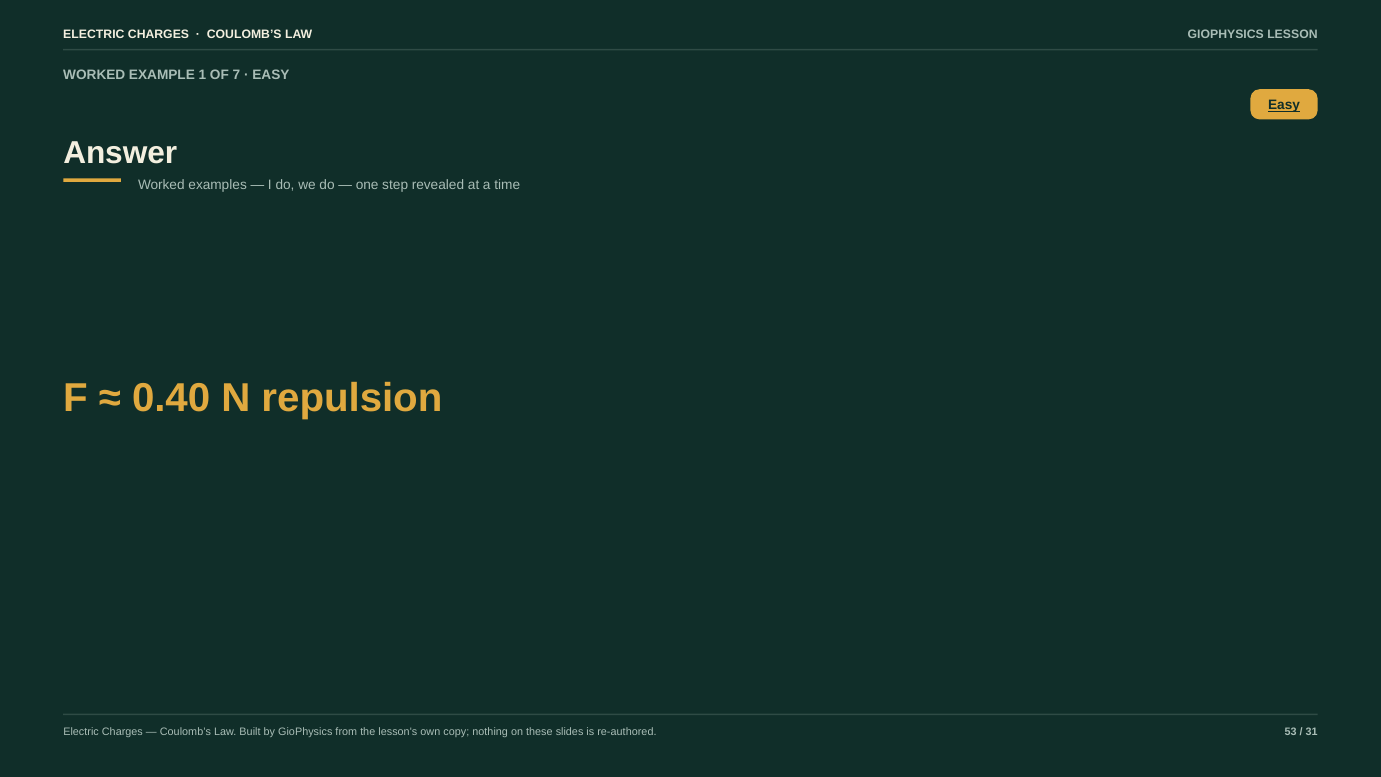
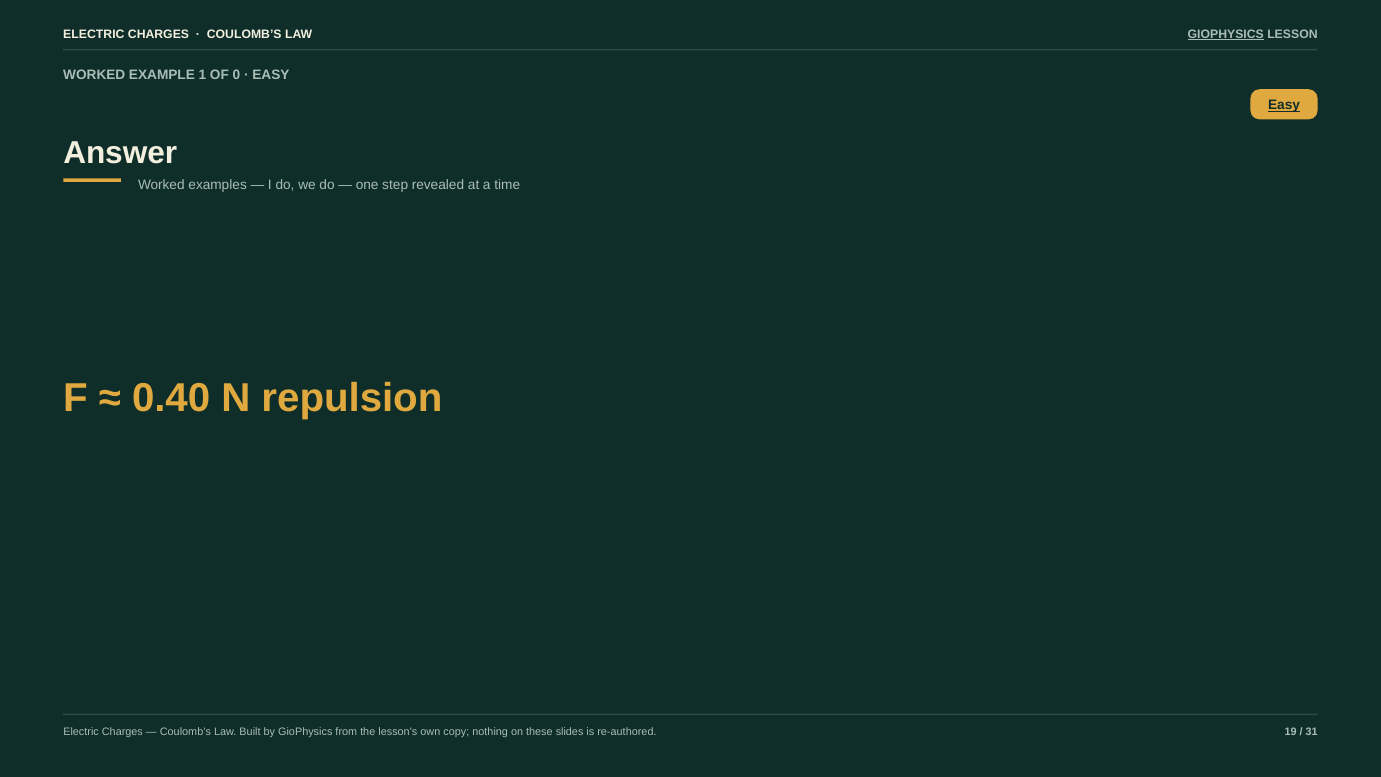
GIOPHYSICS underline: none -> present (1226, 34)
7: 7 -> 0 (237, 75)
53: 53 -> 19 (1291, 732)
